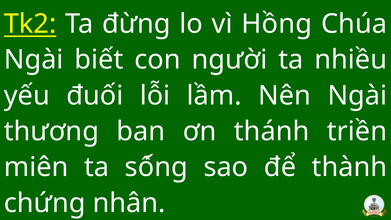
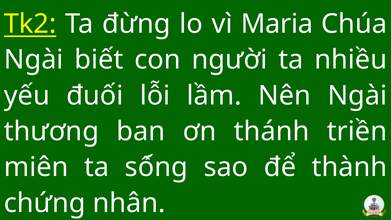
Hồng: Hồng -> Maria (277, 24)
